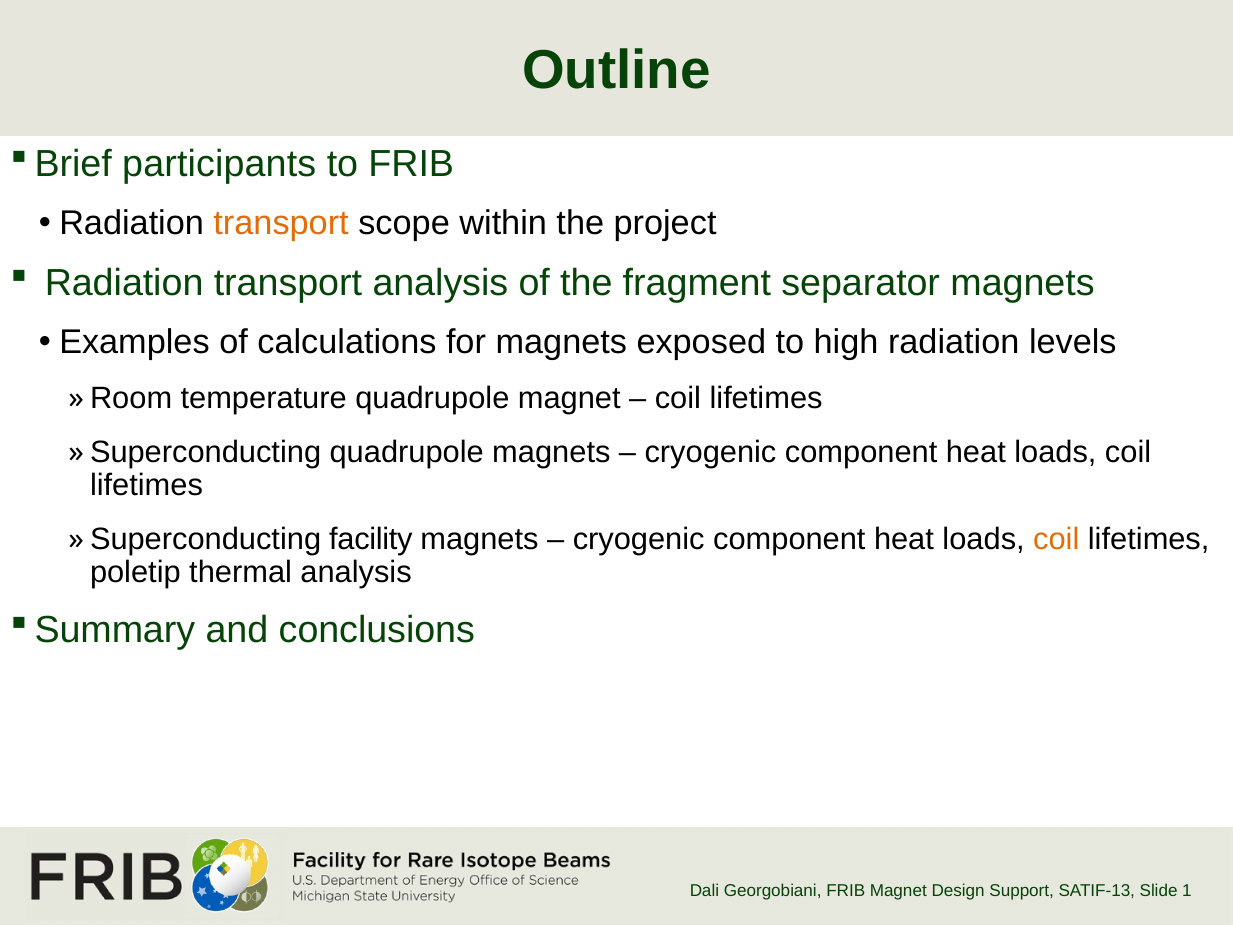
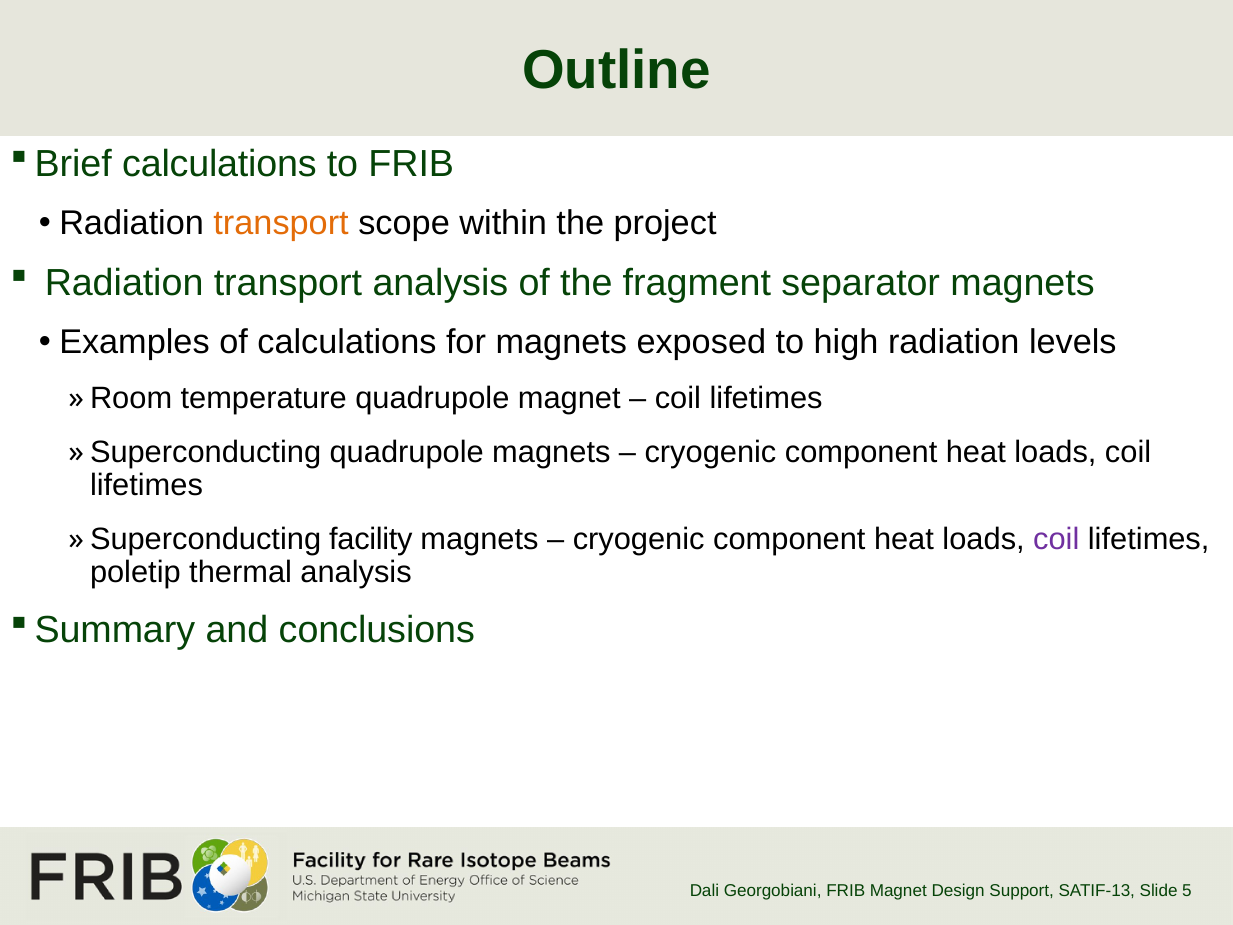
participants: participants -> calculations (219, 164)
coil colour: orange -> purple (1056, 539)
1: 1 -> 5 (1187, 891)
